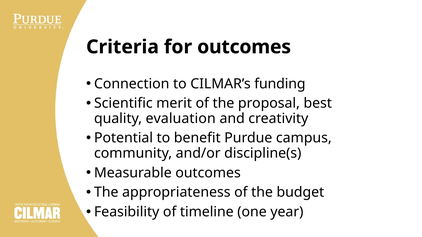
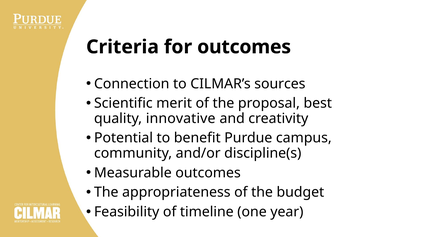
funding: funding -> sources (280, 84)
evaluation: evaluation -> innovative (181, 119)
